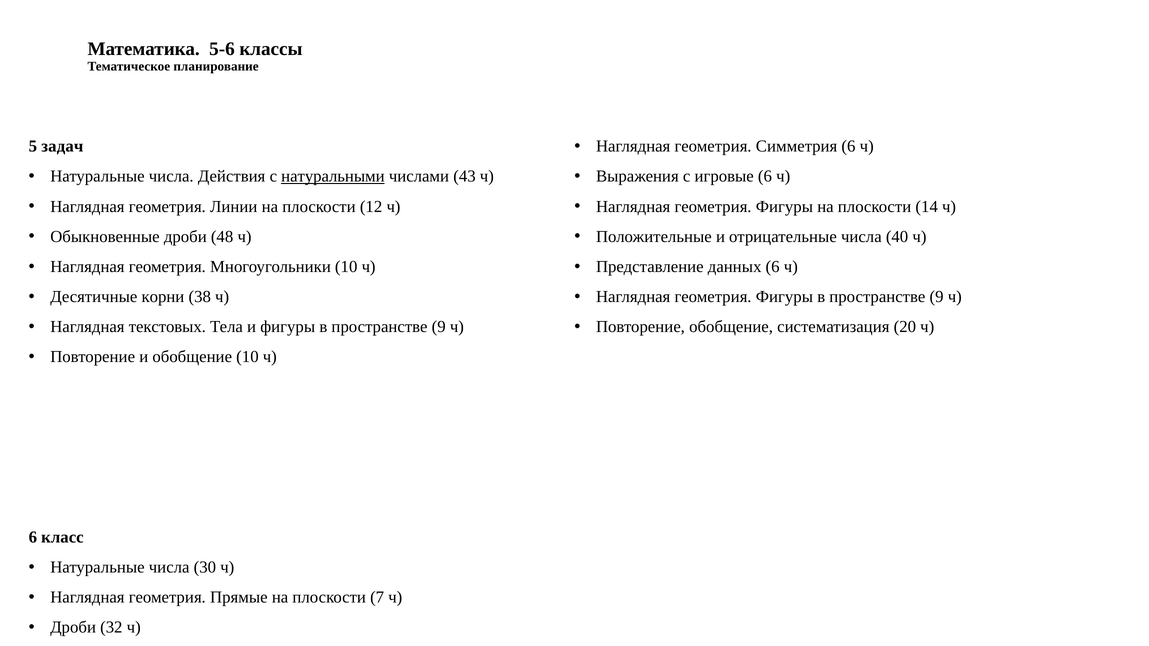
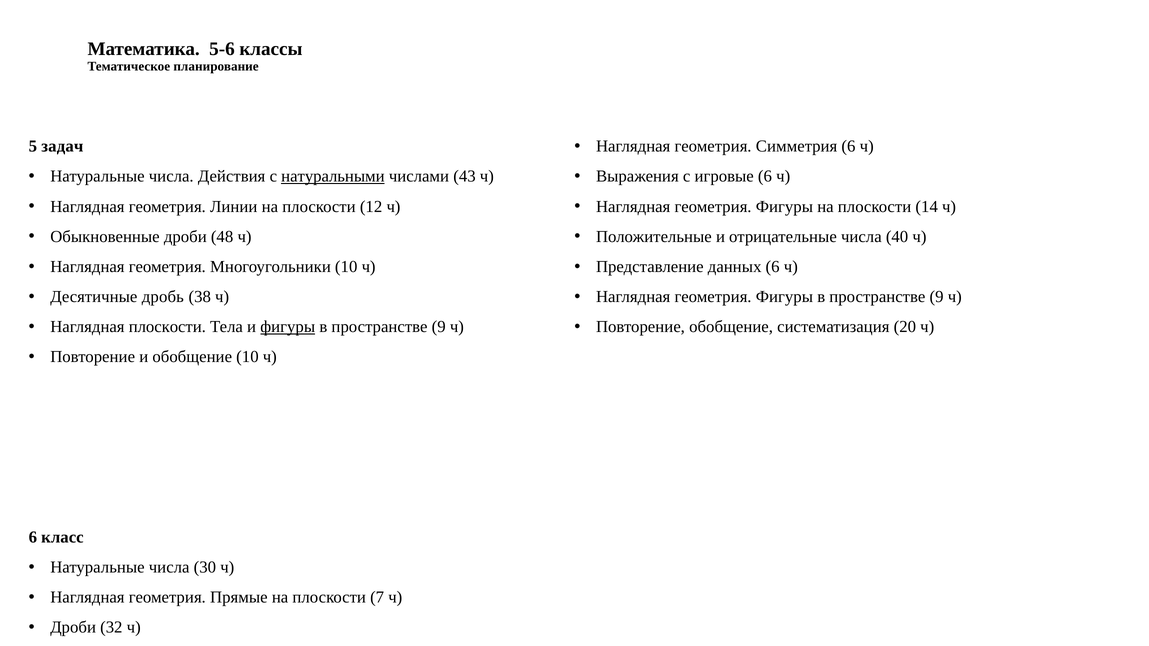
корни: корни -> дробь (163, 297)
Наглядная текстовых: текстовых -> плоскости (167, 327)
фигуры underline: none -> present (288, 327)
